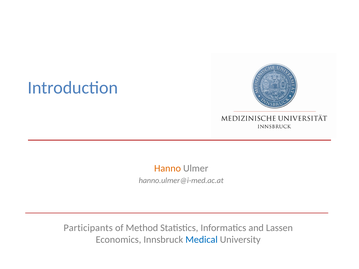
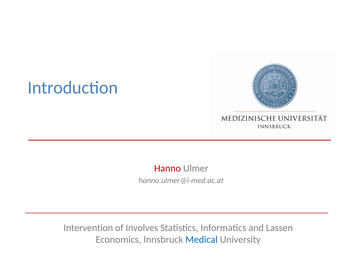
Hanno colour: orange -> red (168, 169)
Participants: Participants -> Intervention (88, 228)
Method: Method -> Involves (142, 228)
